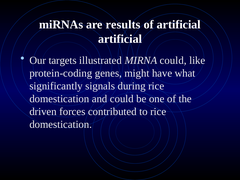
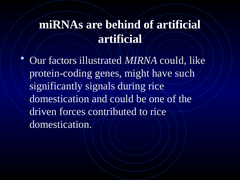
results: results -> behind (123, 25)
targets: targets -> factors (63, 60)
what: what -> such (185, 73)
